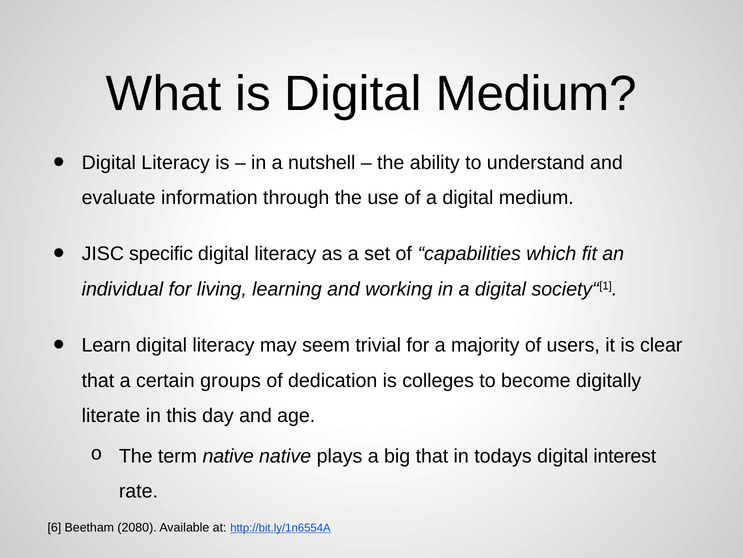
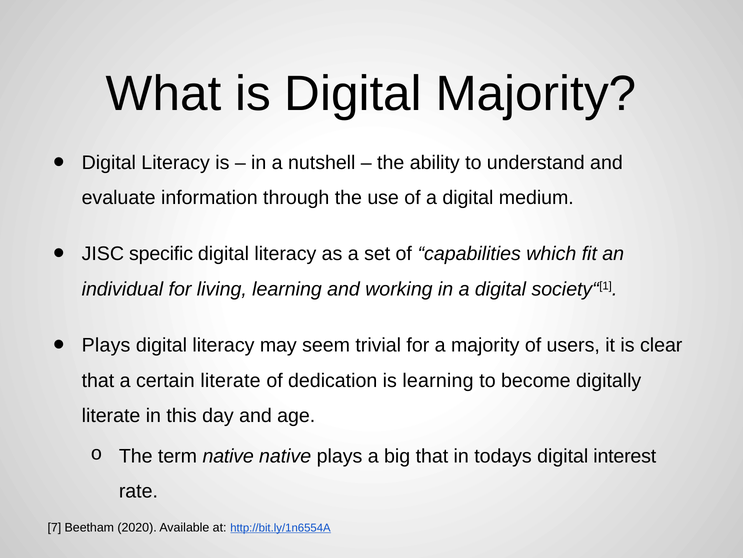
is Digital Medium: Medium -> Majority (536, 94)
Learn: Learn -> Plays (106, 345)
certain groups: groups -> literate (230, 380)
is colleges: colleges -> learning (438, 380)
6: 6 -> 7 (54, 527)
2080: 2080 -> 2020 (137, 527)
